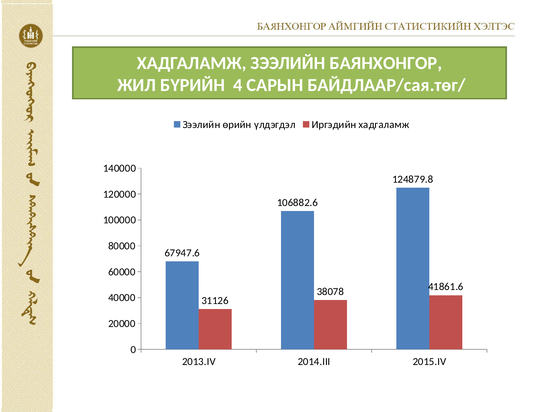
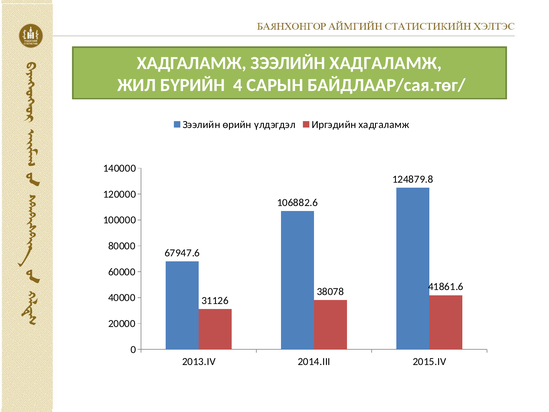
ЗЭЭЛИЙН БАЯНХОНГОР: БАЯНХОНГОР -> ХАДГАЛАМЖ (386, 63)
